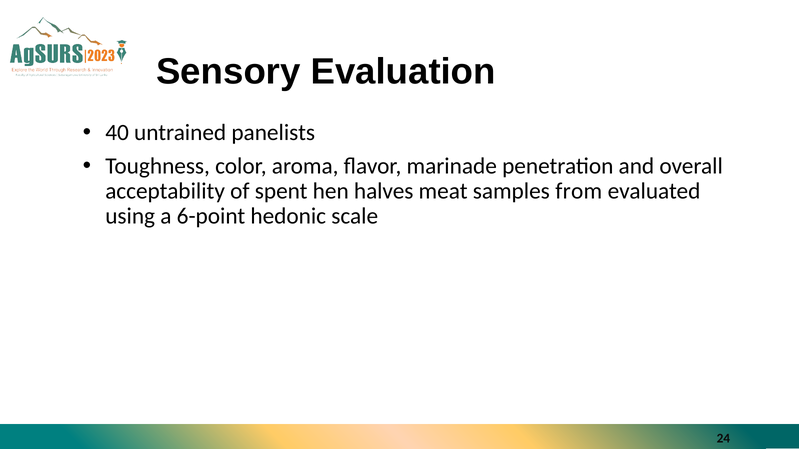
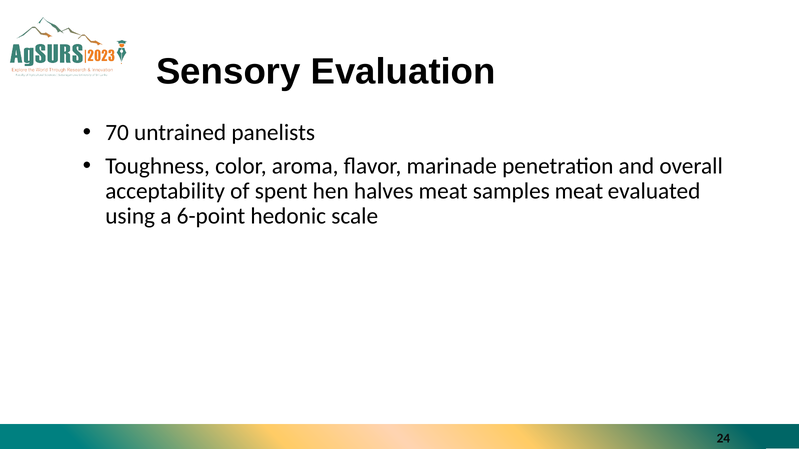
40: 40 -> 70 (117, 133)
samples from: from -> meat (579, 191)
